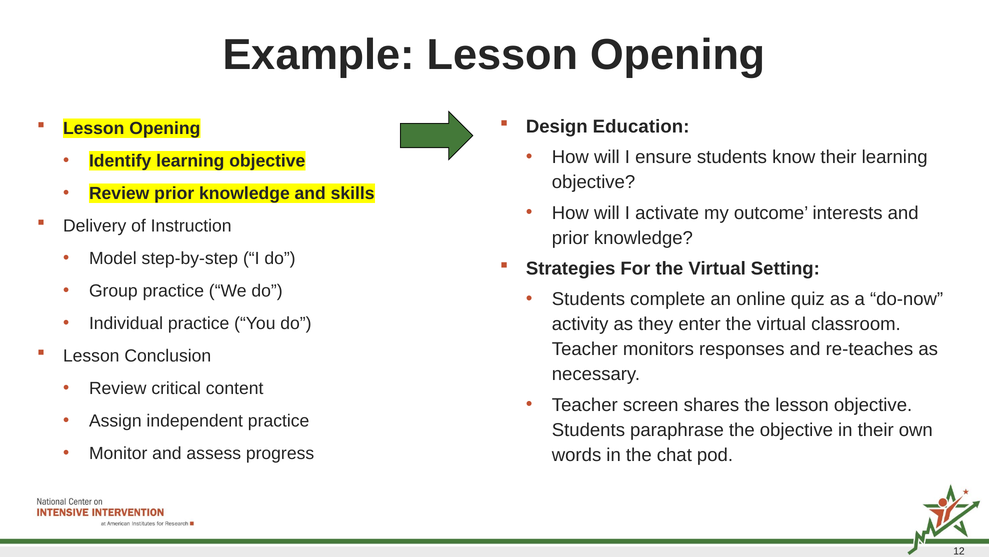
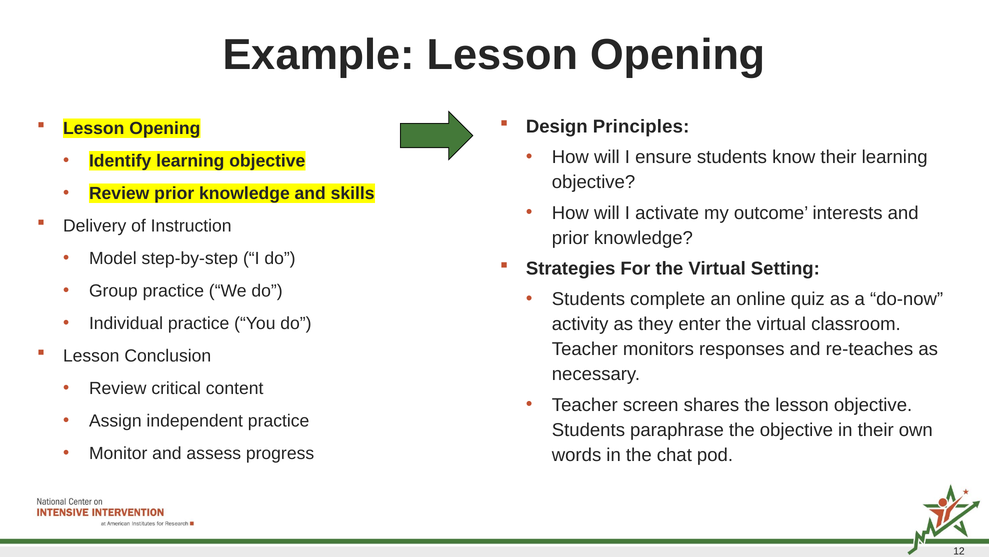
Education: Education -> Principles (641, 126)
